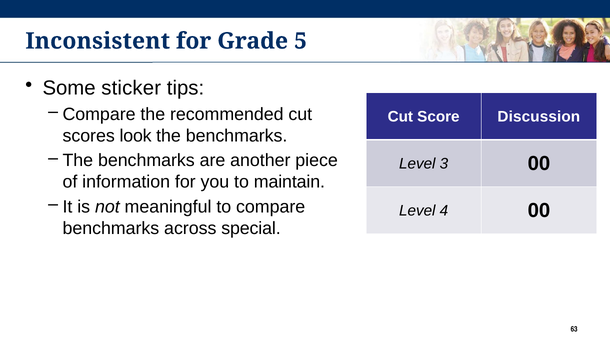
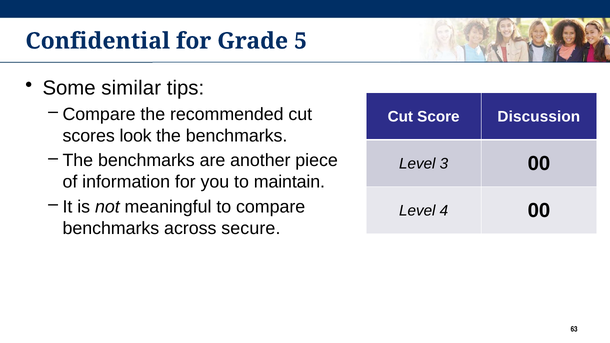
Inconsistent: Inconsistent -> Confidential (98, 41)
sticker: sticker -> similar (131, 88)
special: special -> secure (251, 228)
